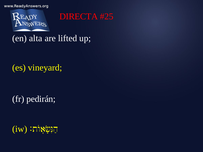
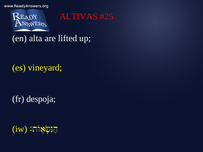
DIRECTA: DIRECTA -> ALTIVAS (79, 16)
pedirán: pedirán -> despoja (41, 99)
